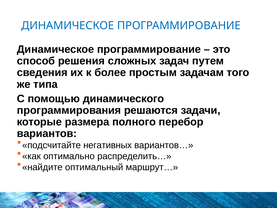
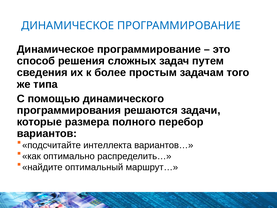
негативных: негативных -> интеллекта (108, 145)
